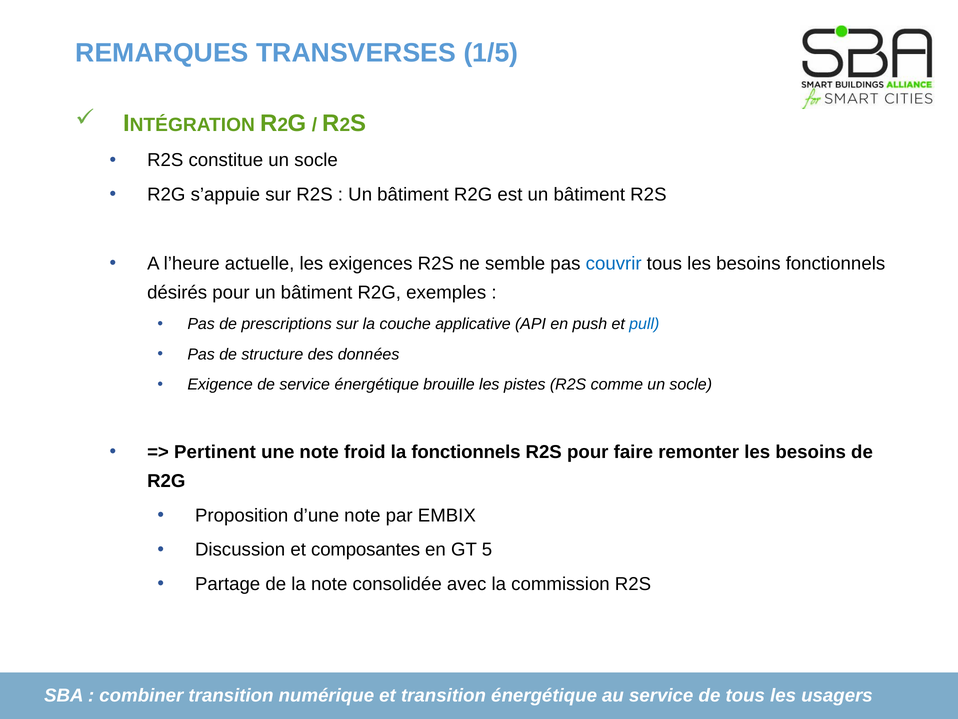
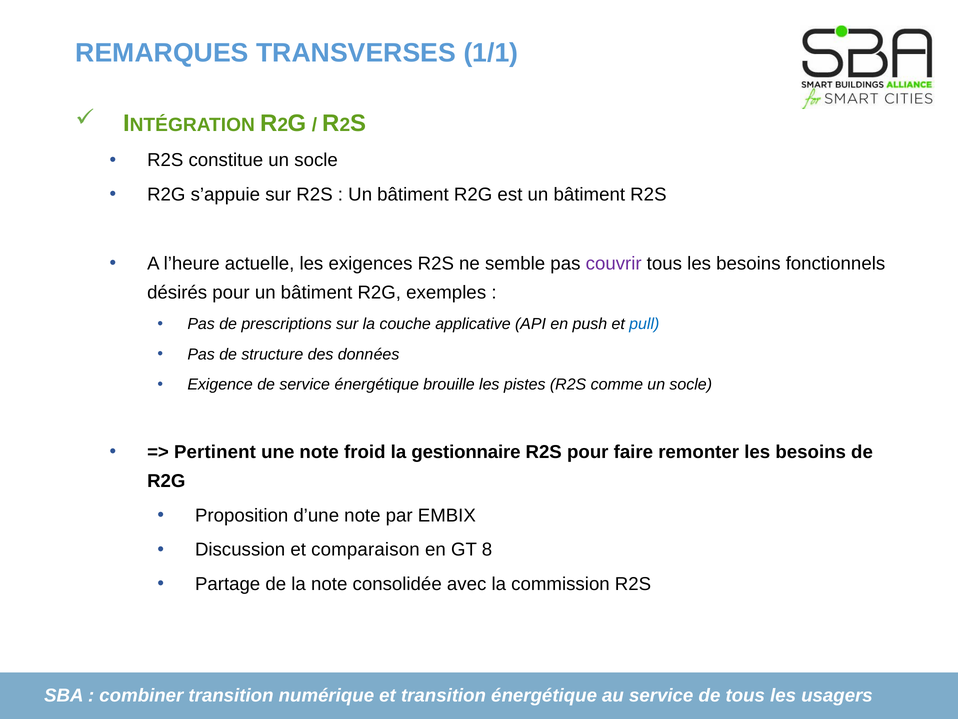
1/5: 1/5 -> 1/1 (491, 53)
couvrir colour: blue -> purple (614, 263)
la fonctionnels: fonctionnels -> gestionnaire (466, 452)
composantes: composantes -> comparaison (365, 549)
5: 5 -> 8 (487, 549)
